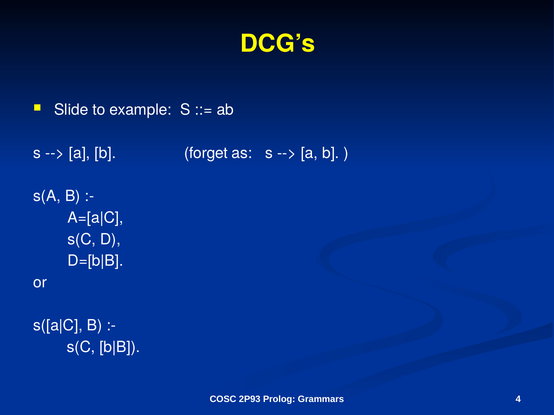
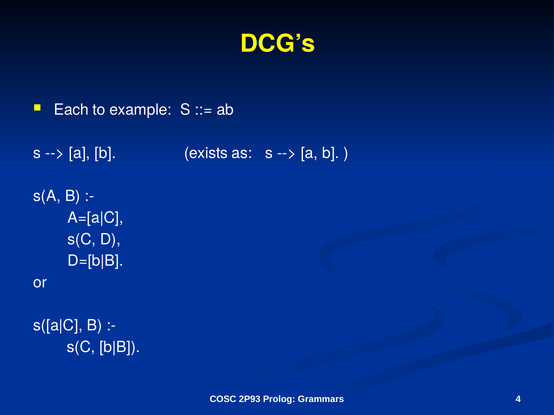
Slide: Slide -> Each (71, 110)
forget: forget -> exists (206, 153)
